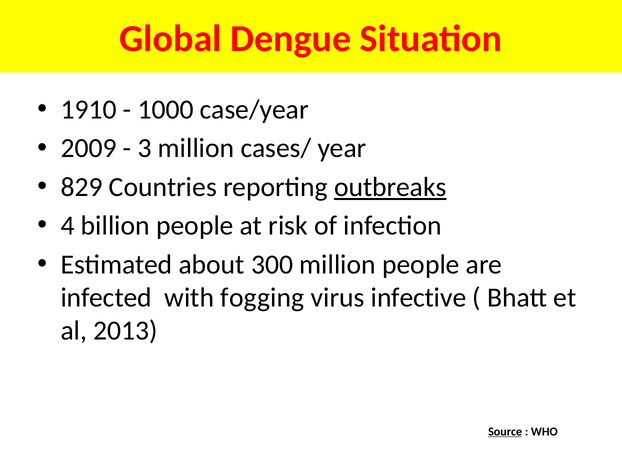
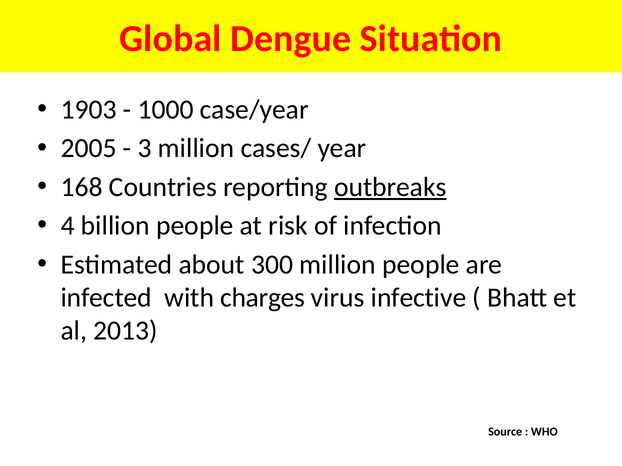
1910: 1910 -> 1903 (89, 110)
2009: 2009 -> 2005 (89, 149)
829: 829 -> 168 (82, 187)
fogging: fogging -> charges (263, 298)
Source underline: present -> none (505, 432)
